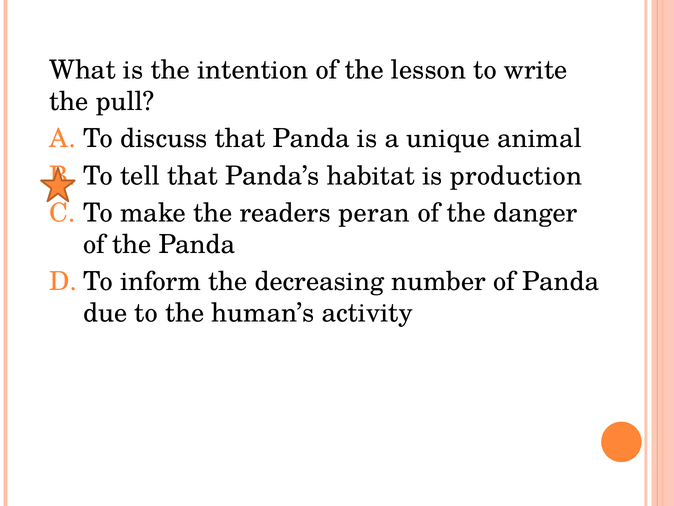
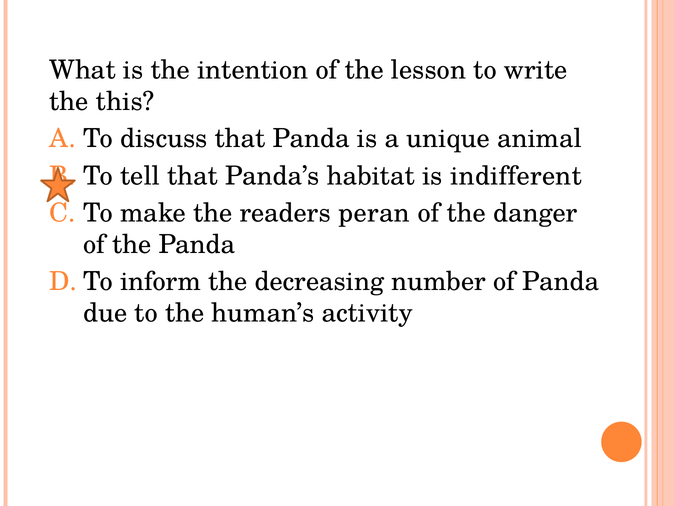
pull: pull -> this (125, 102)
production: production -> indifferent (516, 176)
